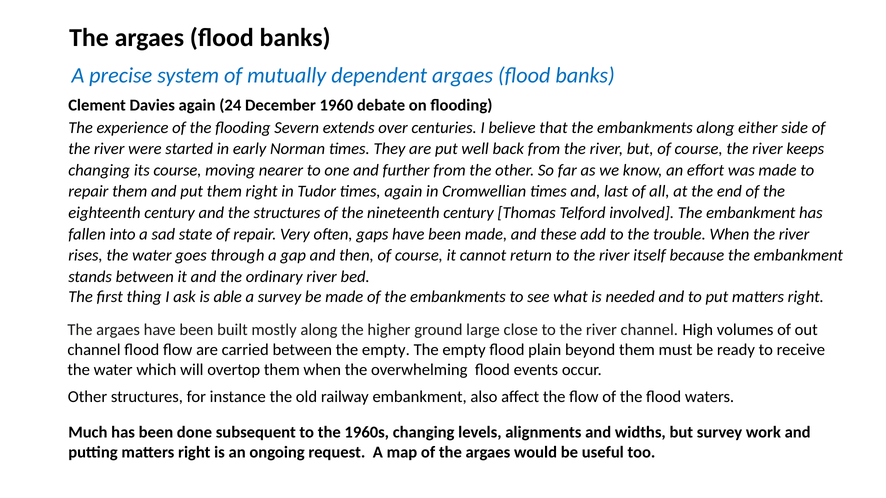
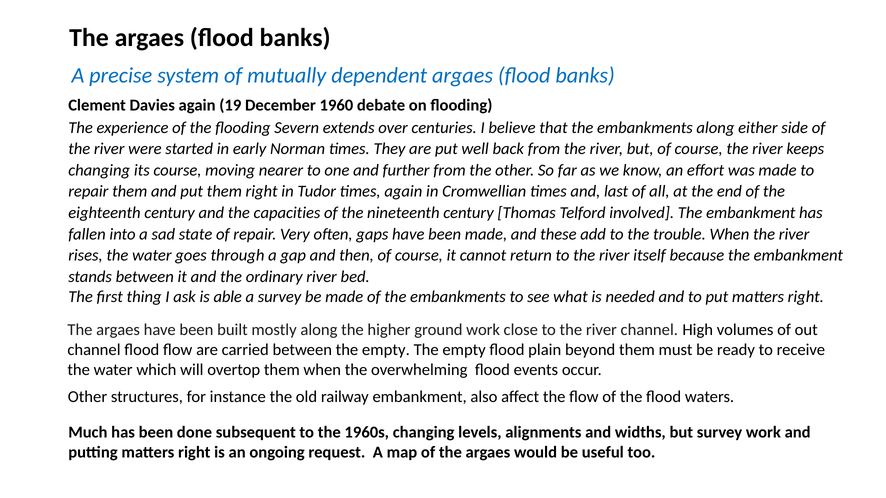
24: 24 -> 19 (230, 105)
the structures: structures -> capacities (287, 213)
ground large: large -> work (483, 330)
